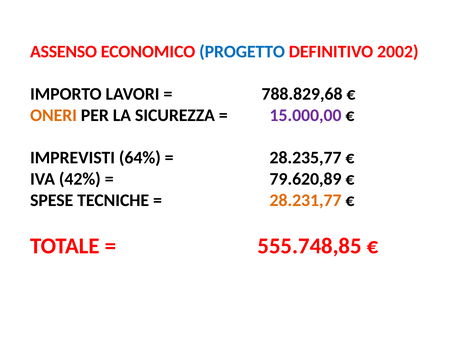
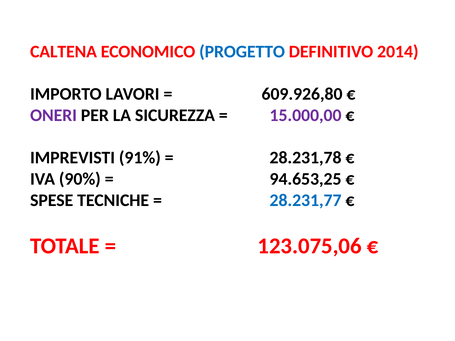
ASSENSO: ASSENSO -> CALTENA (64, 52)
2002: 2002 -> 2014 (398, 52)
788.829,68: 788.829,68 -> 609.926,80 (302, 94)
ONERI colour: orange -> purple (54, 115)
64%: 64% -> 91% (140, 158)
28.235,77: 28.235,77 -> 28.231,78 (306, 158)
42%: 42% -> 90% (80, 179)
79.620,89: 79.620,89 -> 94.653,25 (306, 179)
28.231,77 colour: orange -> blue (306, 200)
555.748,85: 555.748,85 -> 123.075,06 (310, 246)
